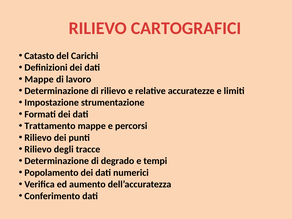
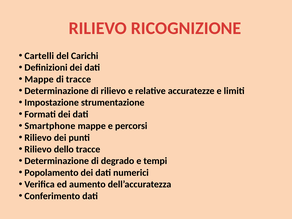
CARTOGRAFICI: CARTOGRAFICI -> RICOGNIZIONE (186, 28)
Catasto: Catasto -> Cartelli (39, 56)
di lavoro: lavoro -> tracce (78, 79)
Trattamento: Trattamento -> Smartphone (50, 126)
degli: degli -> dello (64, 149)
